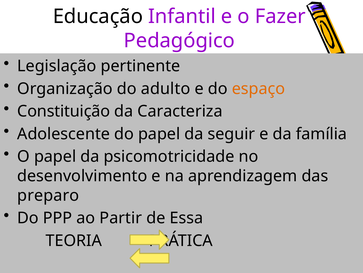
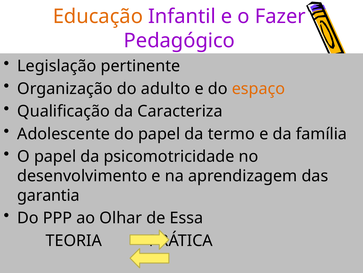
Educação colour: black -> orange (98, 17)
Constituição: Constituição -> Qualificação (64, 111)
seguir: seguir -> termo (231, 134)
preparo: preparo -> garantia (48, 195)
Partir: Partir -> Olhar (121, 218)
